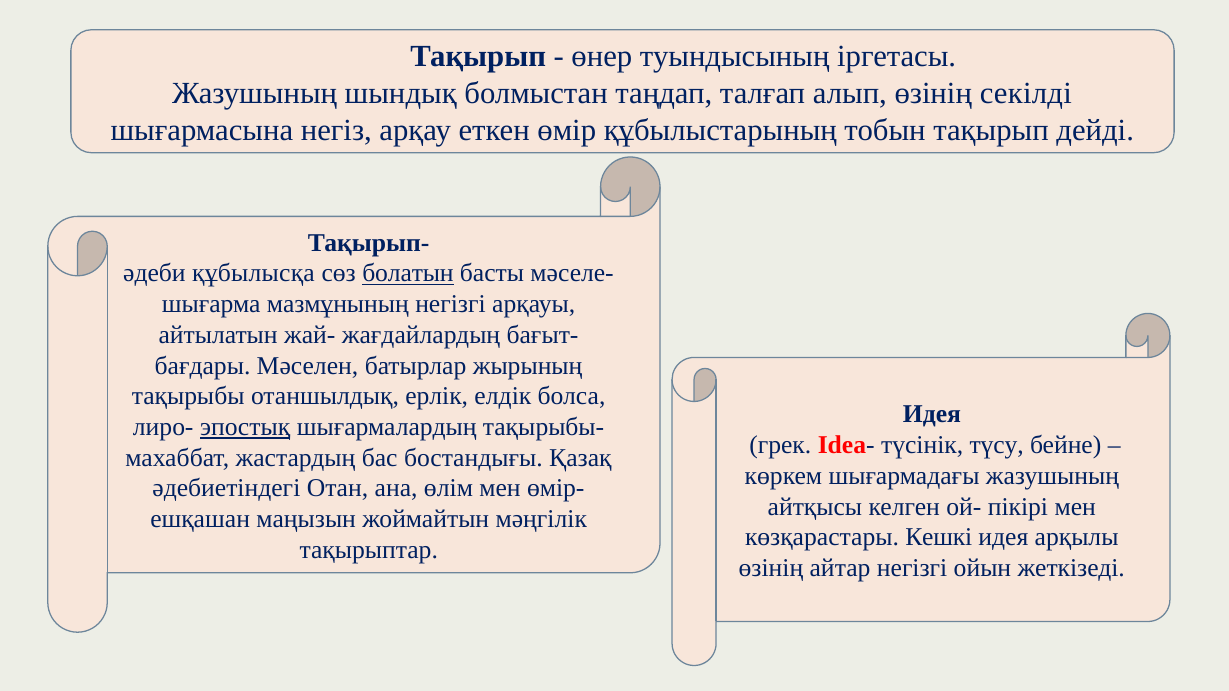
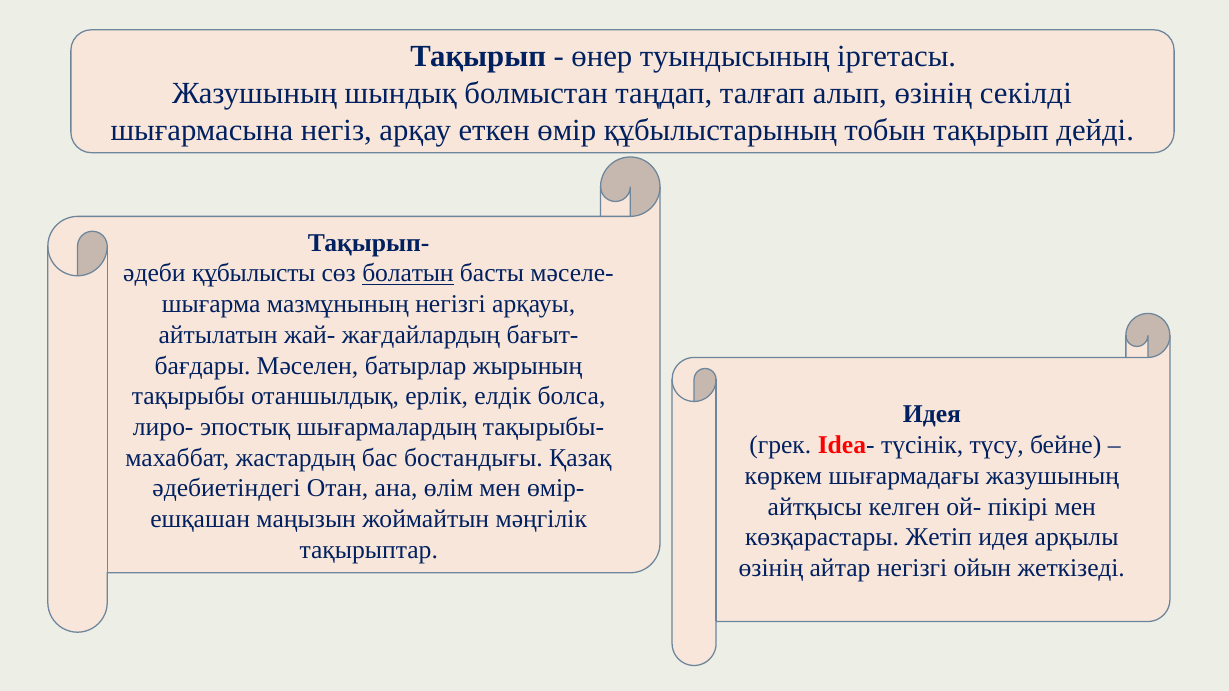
құбылысқа: құбылысқа -> құбылысты (254, 274)
эпостық underline: present -> none (245, 427)
Кешкі: Кешкі -> Жетіп (939, 538)
